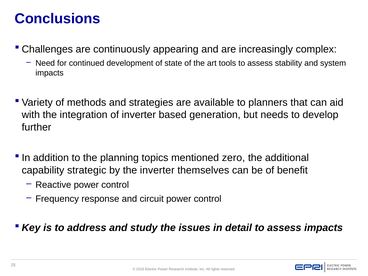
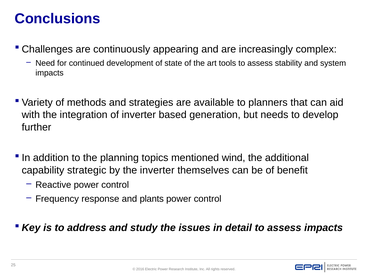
zero: zero -> wind (234, 158)
circuit: circuit -> plants (152, 199)
